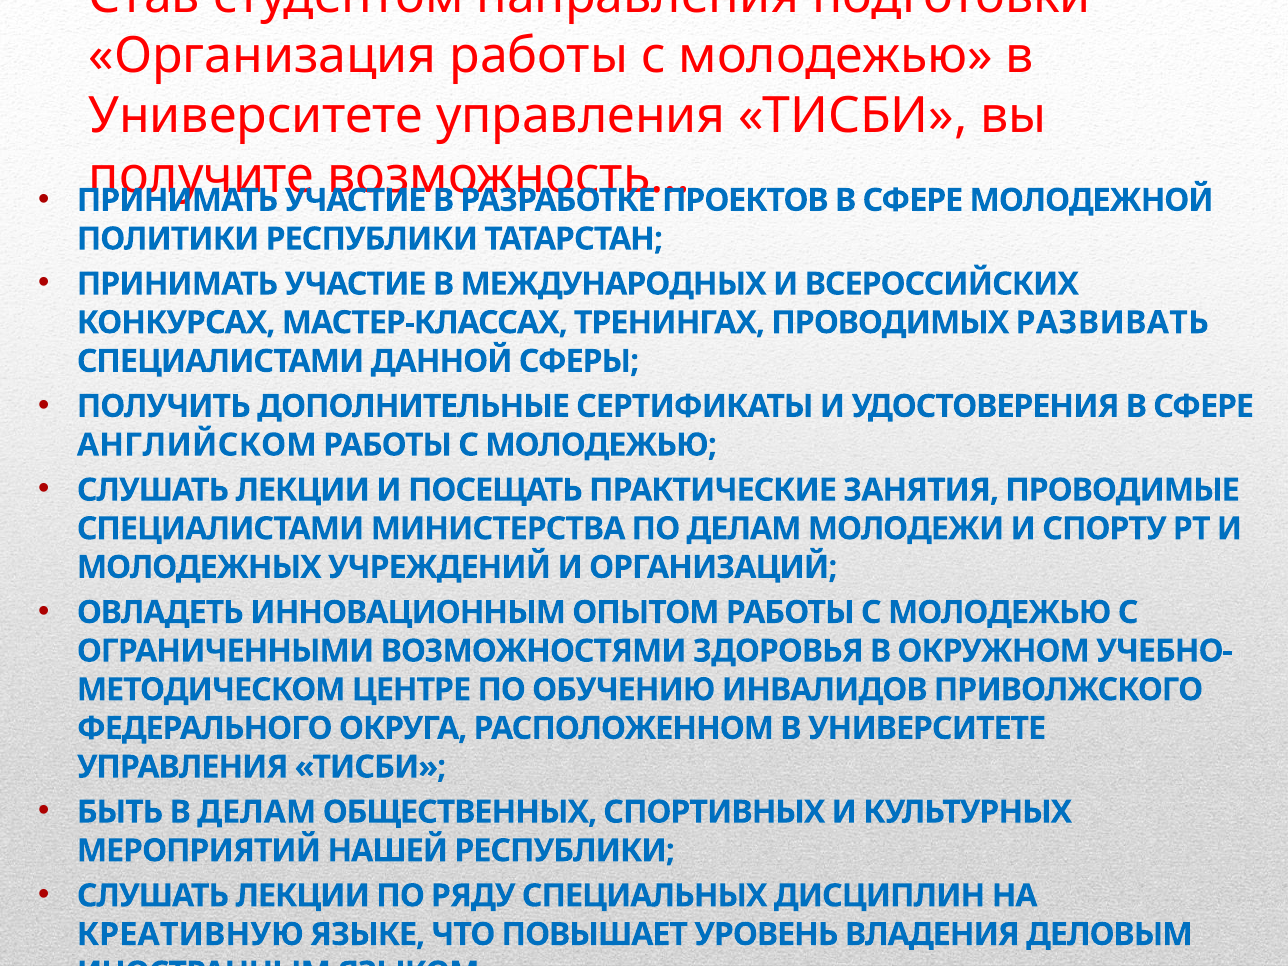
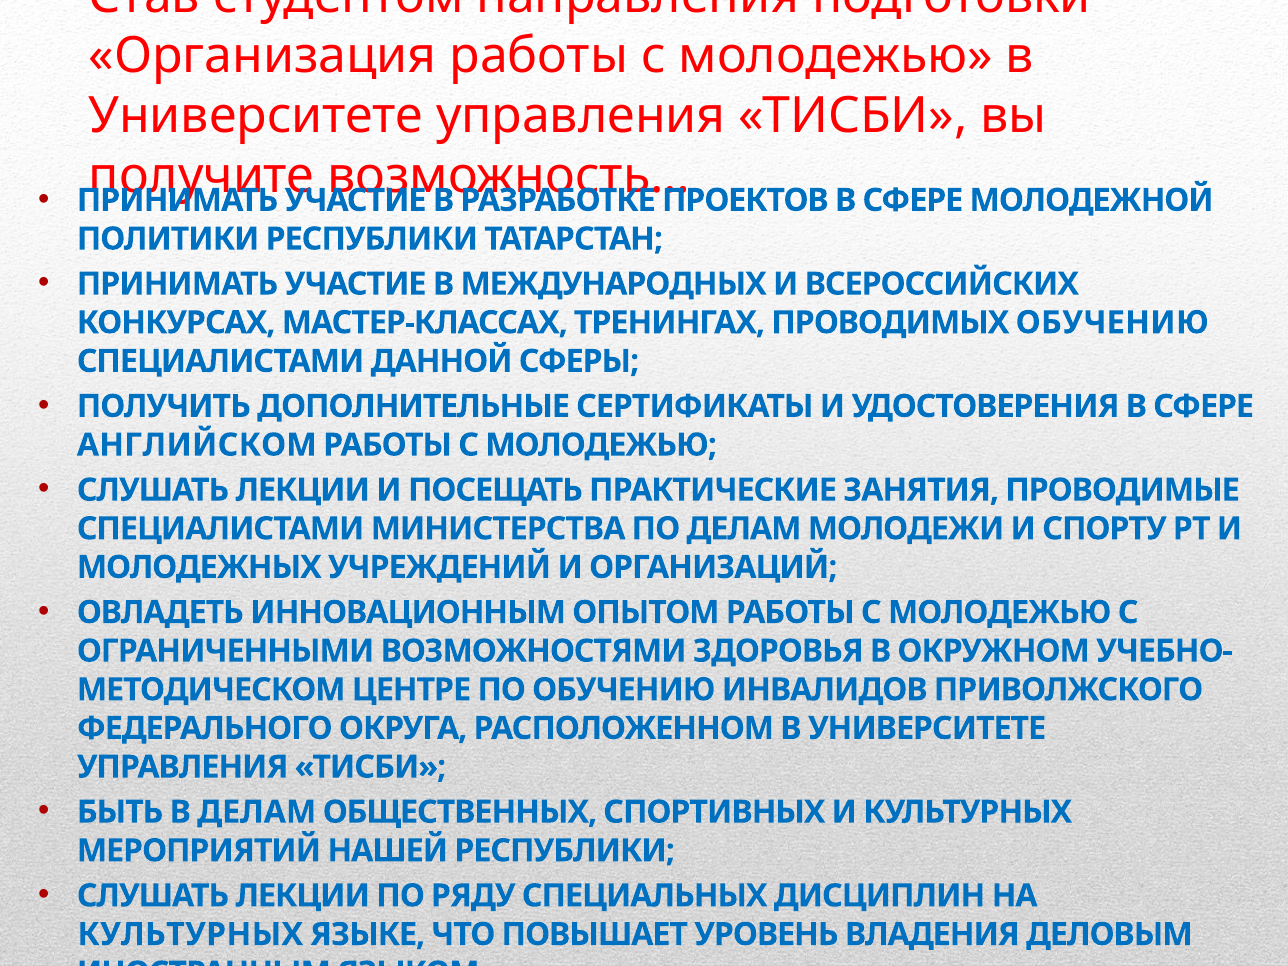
ПРОВОДИМЫХ РАЗВИВАТЬ: РАЗВИВАТЬ -> ОБУЧЕНИЮ (1112, 323)
КРЕАТИВНУЮ: КРЕАТИВНУЮ -> КУЛЬТУРНЫХ (190, 934)
